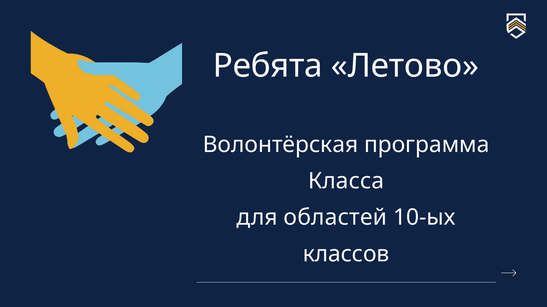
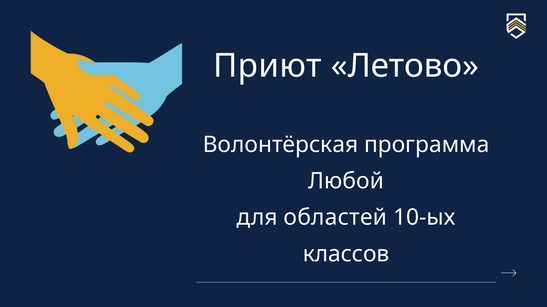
Ребята: Ребята -> Приют (267, 66)
Класса: Класса -> Любой (346, 181)
